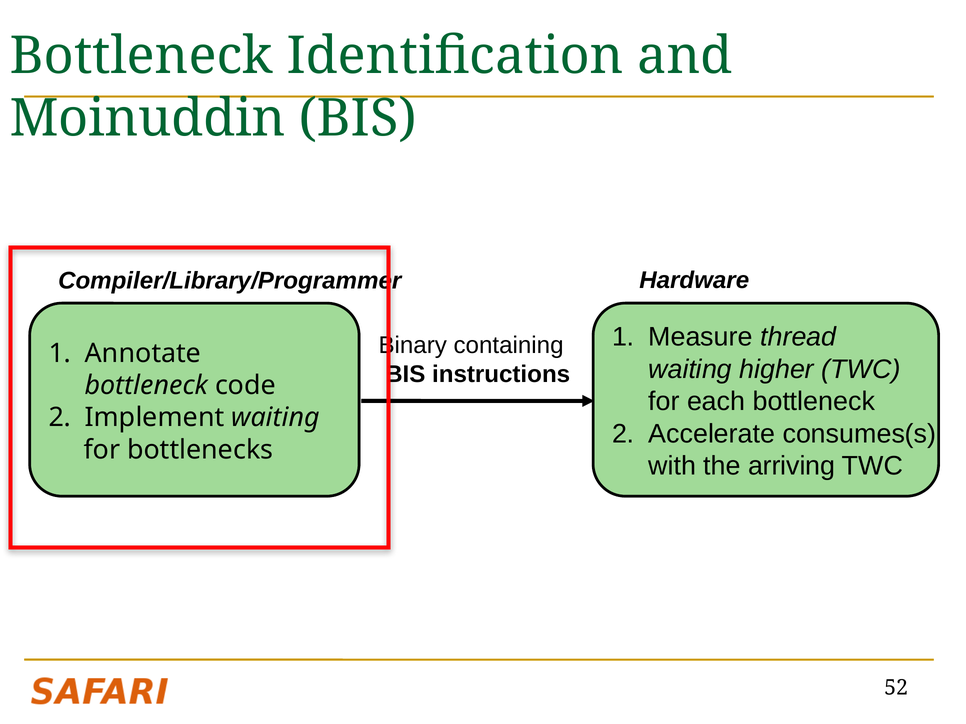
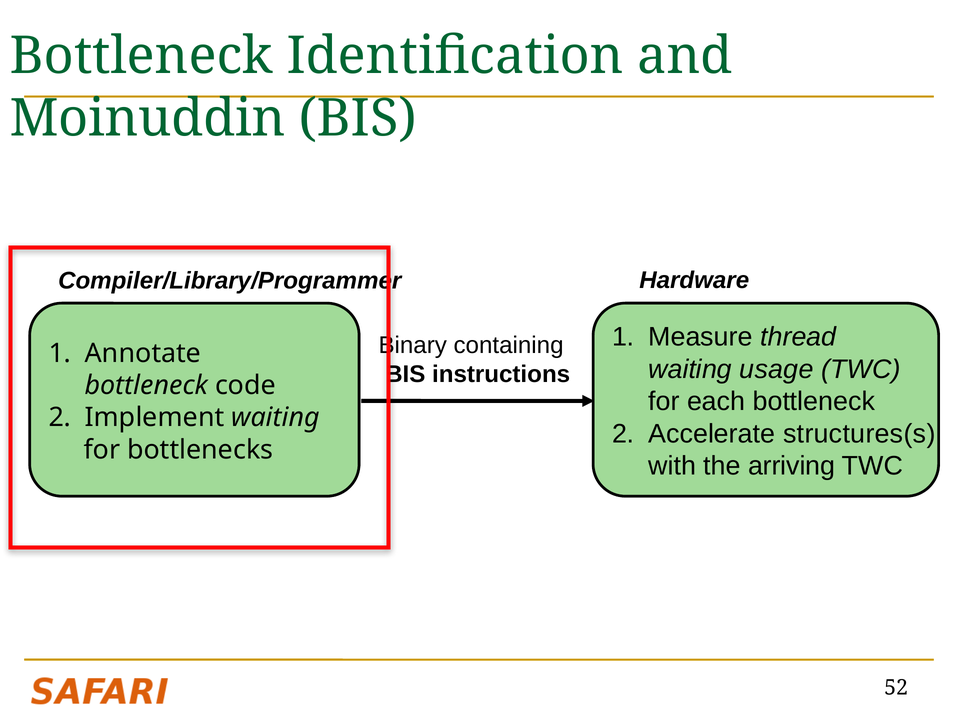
higher: higher -> usage (776, 370)
consumes(s: consumes(s -> structures(s (859, 434)
